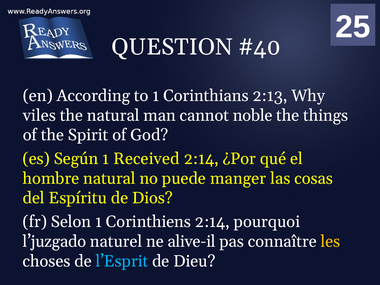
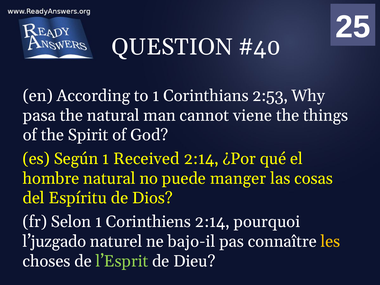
2:13: 2:13 -> 2:53 (270, 96)
viles: viles -> pasa (39, 115)
noble: noble -> viene (253, 115)
alive-il: alive-il -> bajo-il (191, 241)
l’Esprit colour: light blue -> light green (122, 261)
